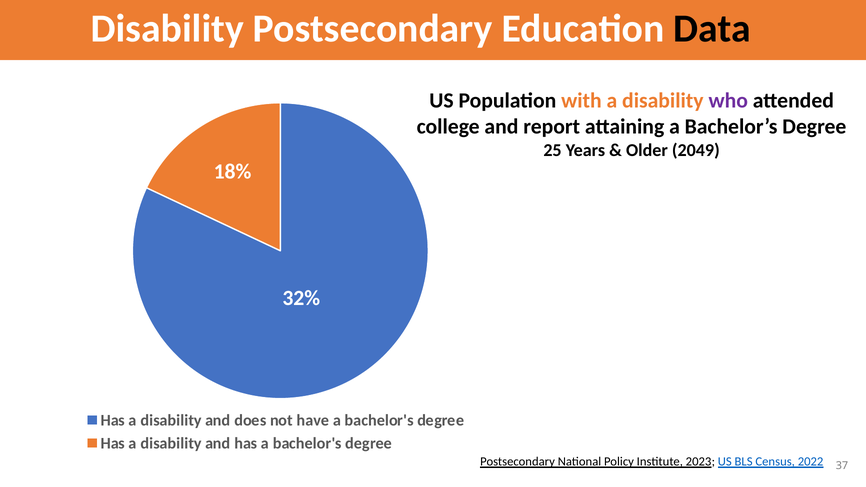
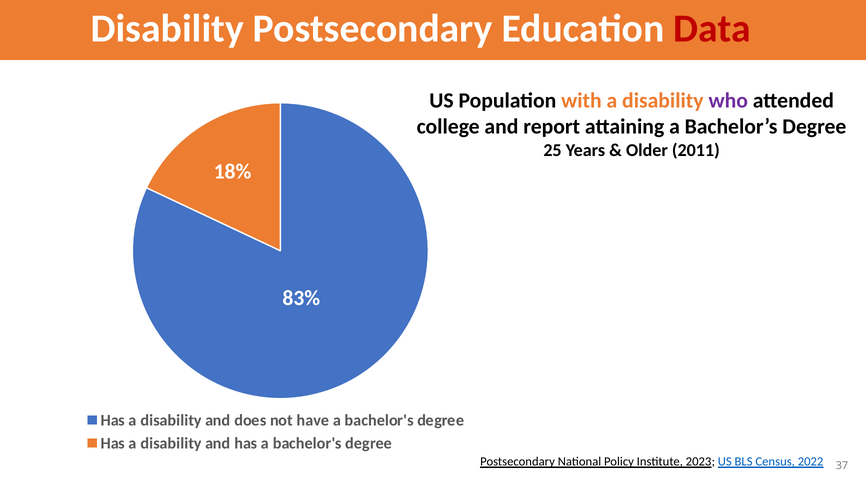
Data colour: black -> red (712, 29)
2049: 2049 -> 2011 (696, 150)
32%: 32% -> 83% (301, 298)
